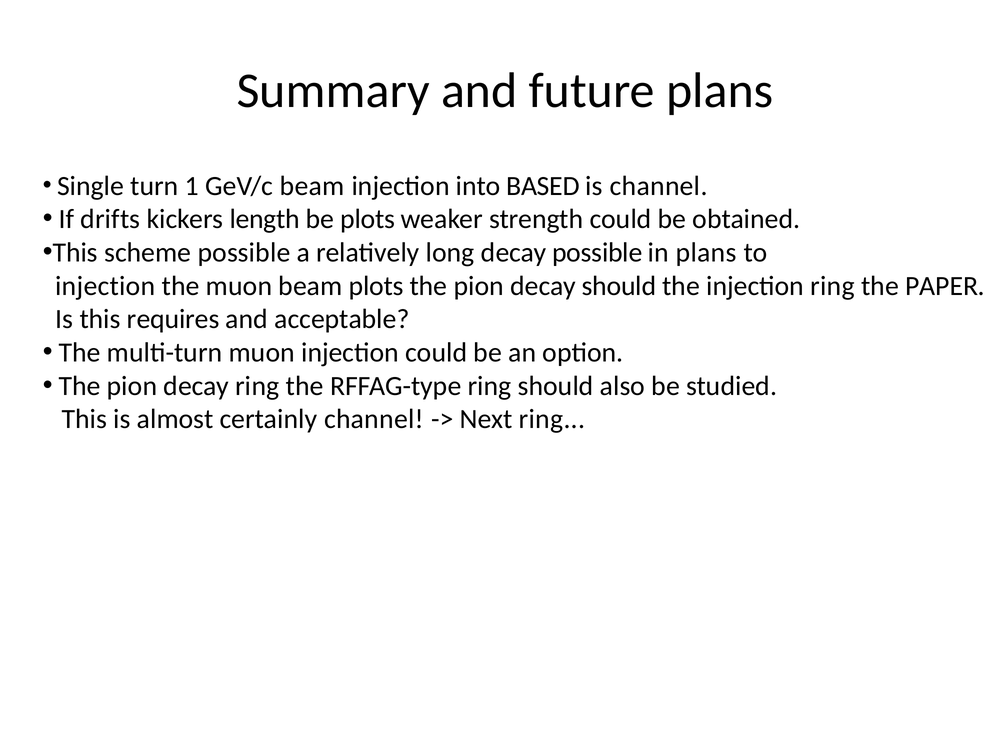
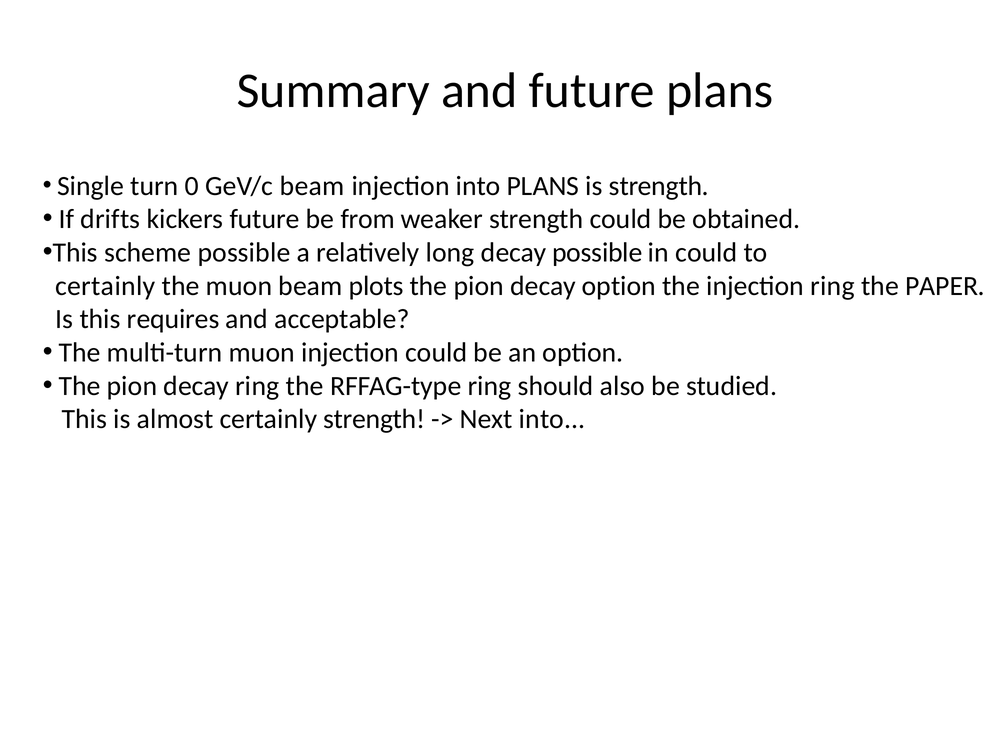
1: 1 -> 0 (192, 186)
into BASED: BASED -> PLANS (543, 186)
is channel: channel -> strength (659, 186)
kickers length: length -> future (265, 219)
be plots: plots -> from (368, 219)
in plans: plans -> could (706, 253)
injection: injection -> certainly (105, 286)
decay should: should -> option (619, 286)
certainly channel: channel -> strength (374, 419)
Next ring: ring -> into (552, 419)
